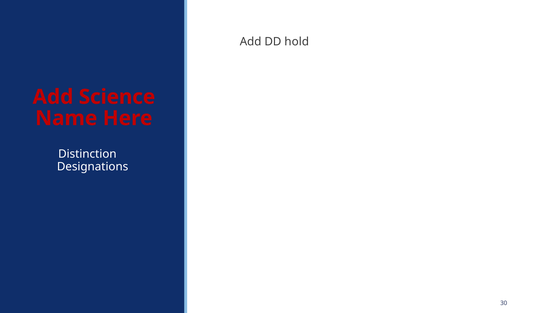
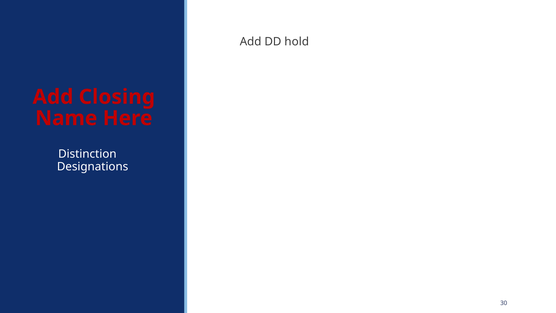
Science: Science -> Closing (117, 97)
